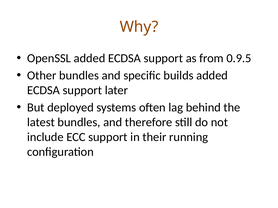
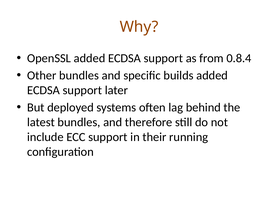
0.9.5: 0.9.5 -> 0.8.4 (239, 58)
